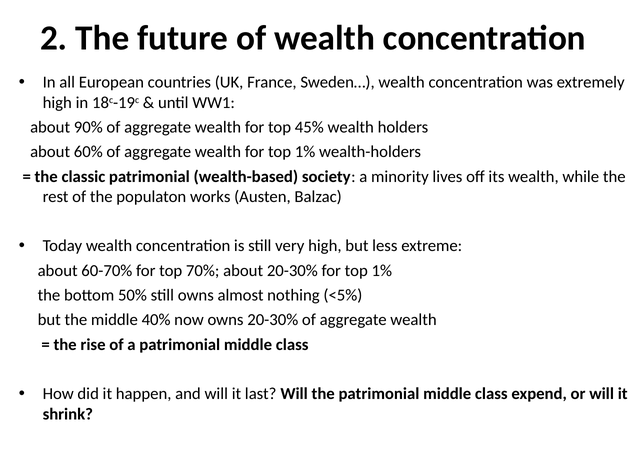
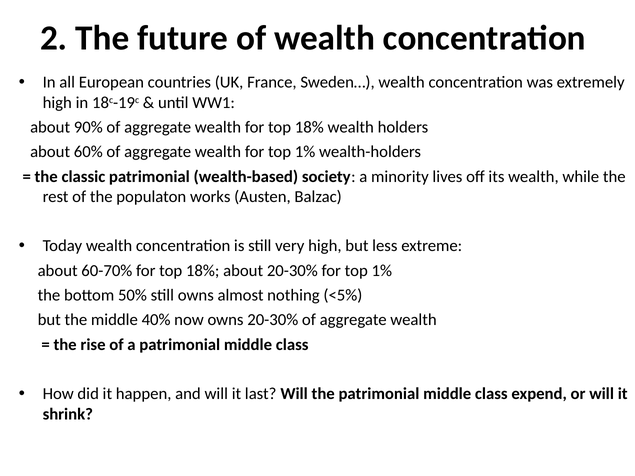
wealth for top 45%: 45% -> 18% (309, 127)
60-70% for top 70%: 70% -> 18% (203, 271)
